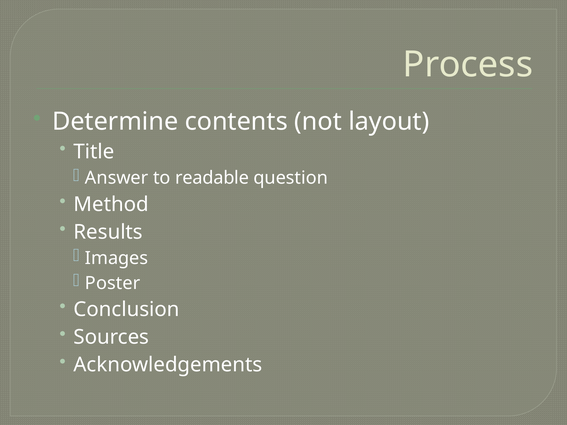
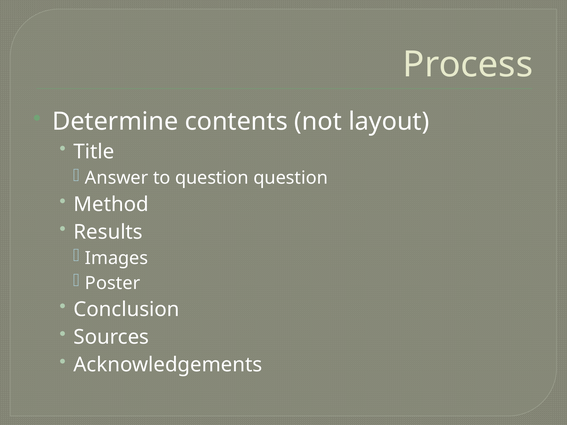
to readable: readable -> question (212, 178)
